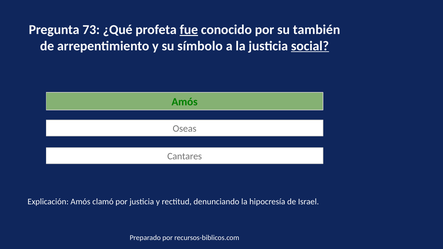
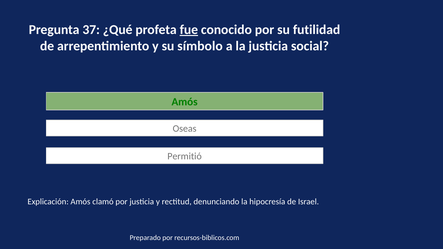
73: 73 -> 37 (91, 30)
también: también -> futilidad (317, 30)
social underline: present -> none (310, 46)
Cantares: Cantares -> Permitió (185, 156)
